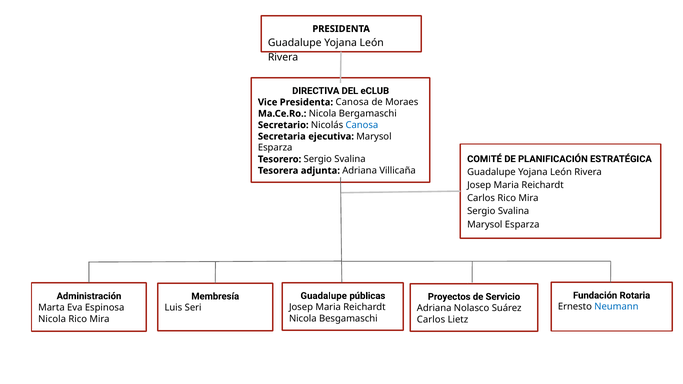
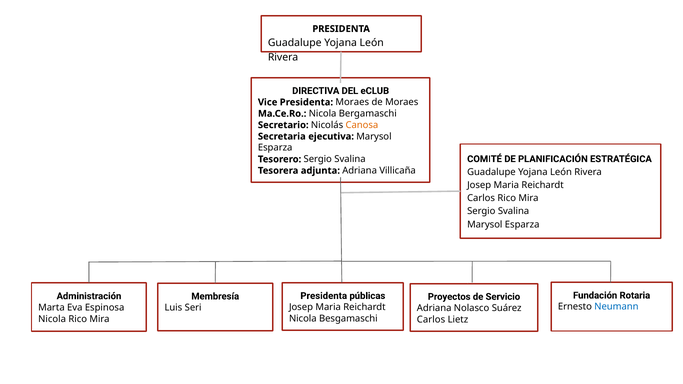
Presidenta Canosa: Canosa -> Moraes (352, 102)
Canosa colour: blue -> orange (362, 125)
Guadalupe: Guadalupe -> Presidenta (324, 296)
